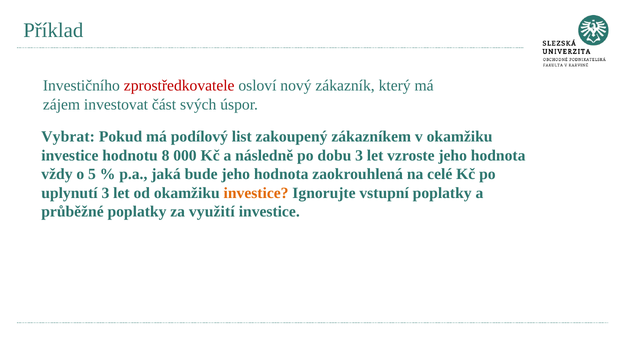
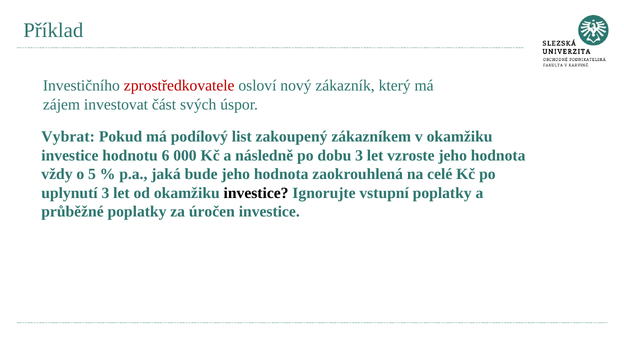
8: 8 -> 6 (166, 156)
investice colour: orange -> black (256, 193)
využití: využití -> úročen (212, 212)
